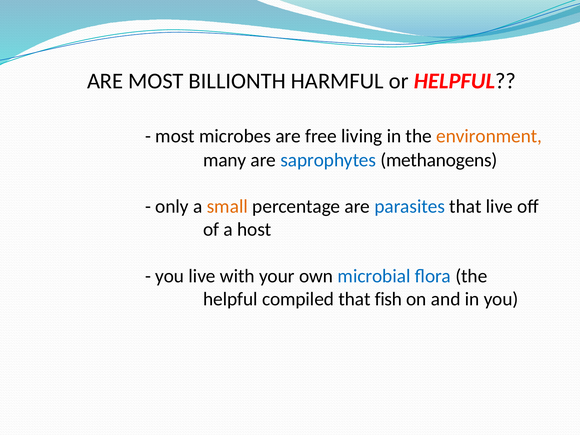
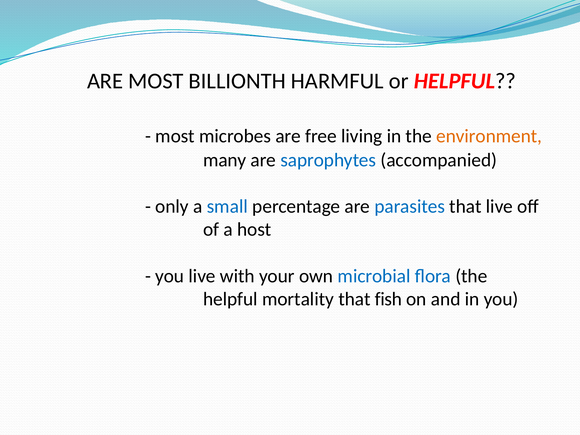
methanogens: methanogens -> accompanied (439, 160)
small colour: orange -> blue (227, 206)
compiled: compiled -> mortality (298, 299)
